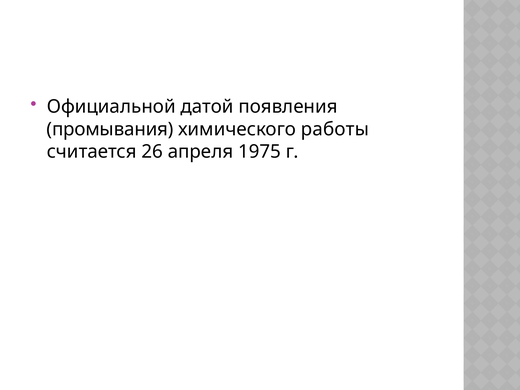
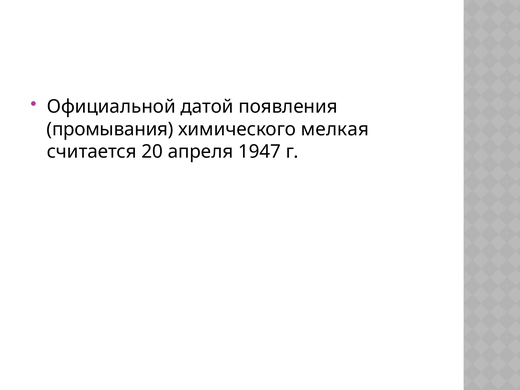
работы: работы -> мелкая (335, 129)
26: 26 -> 20 (152, 152)
1975: 1975 -> 1947 (260, 152)
